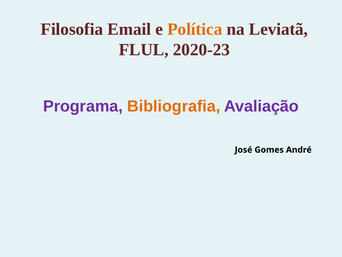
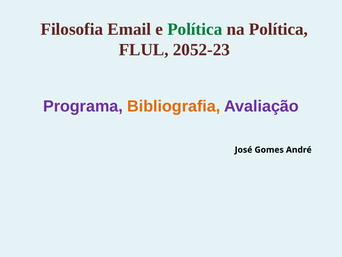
Política colour: orange -> green (195, 29)
na Leviatã: Leviatã -> Política (278, 29)
2020-23: 2020-23 -> 2052-23 (201, 50)
